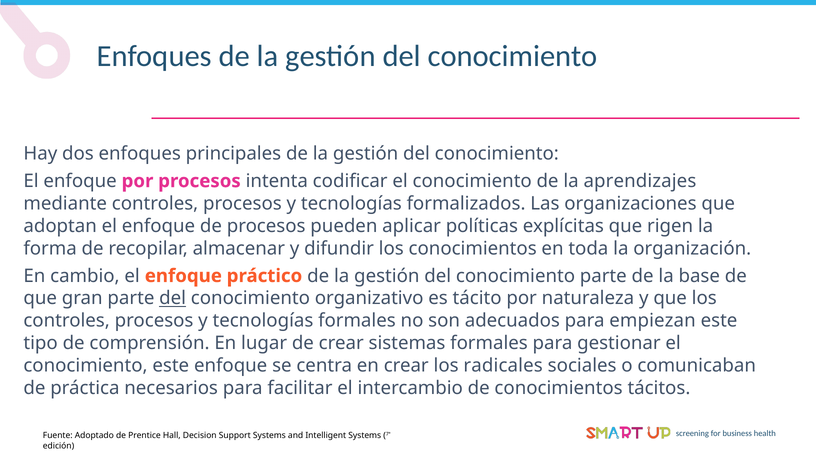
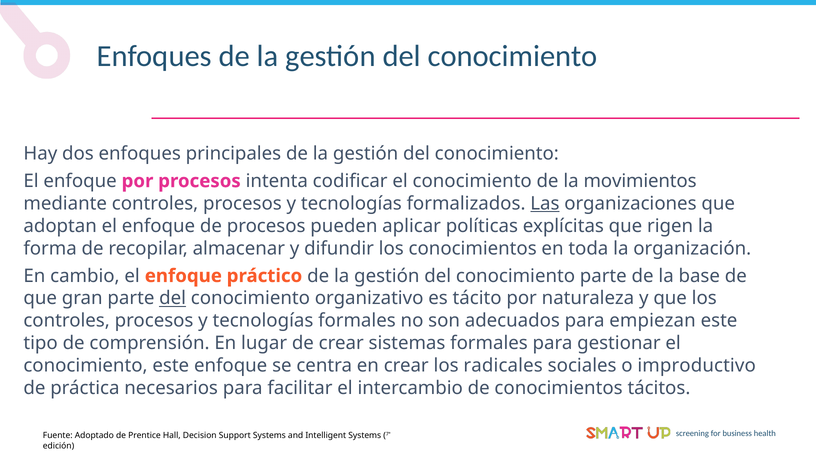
aprendizajes: aprendizajes -> movimientos (640, 181)
Las underline: none -> present (545, 203)
comunicaban: comunicaban -> improductivo (697, 366)
